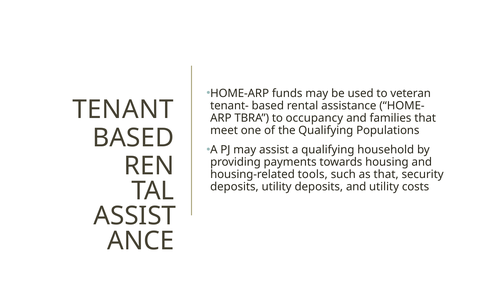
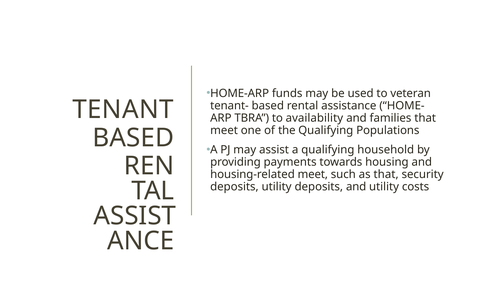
occupancy: occupancy -> availability (314, 118)
housing-related tools: tools -> meet (313, 174)
